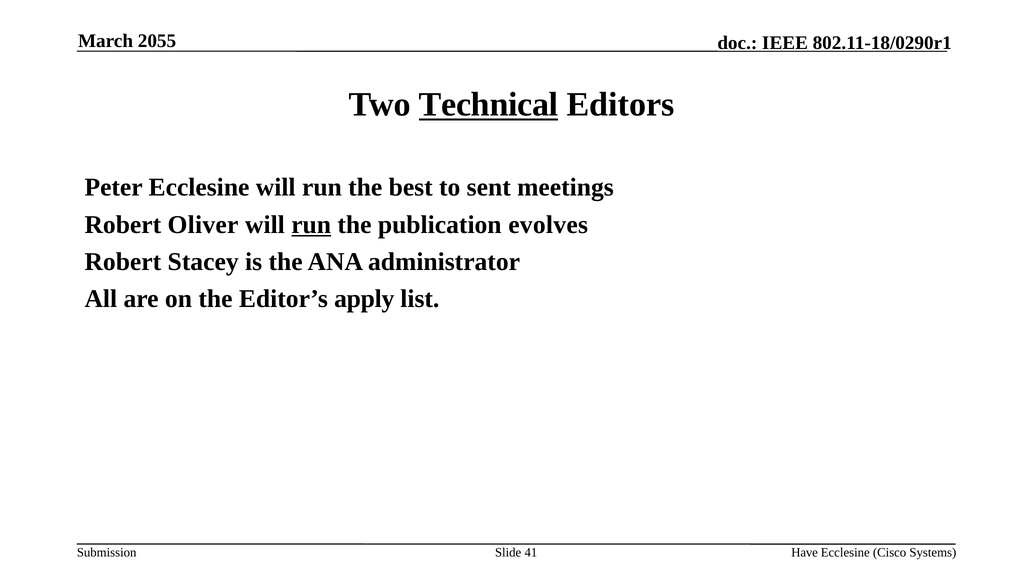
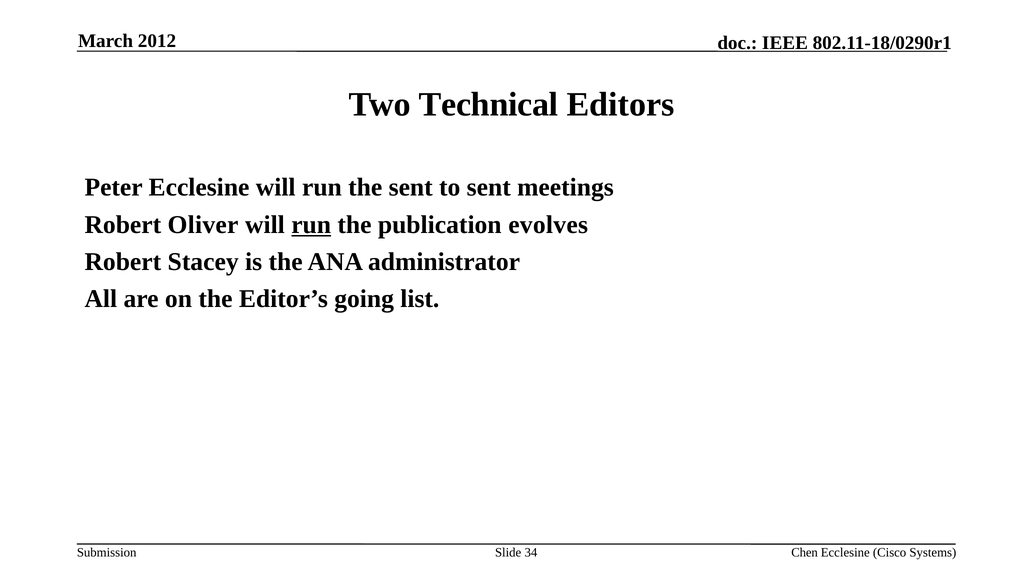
2055: 2055 -> 2012 (157, 41)
Technical underline: present -> none (489, 105)
the best: best -> sent (411, 187)
apply: apply -> going (364, 299)
41: 41 -> 34 (531, 552)
Have: Have -> Chen (805, 552)
